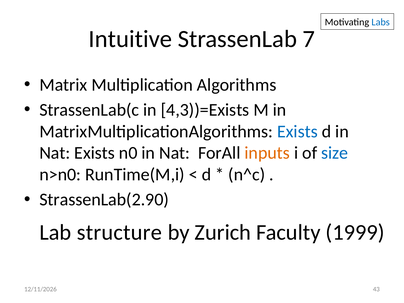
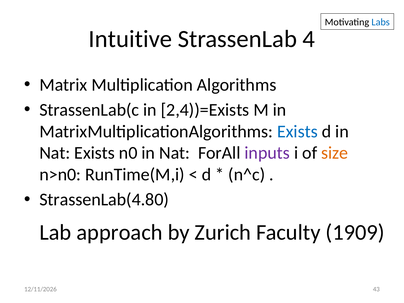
7: 7 -> 4 (309, 39)
4,3))=Exists: 4,3))=Exists -> 2,4))=Exists (205, 110)
inputs colour: orange -> purple (267, 153)
size colour: blue -> orange (335, 153)
StrassenLab(2.90: StrassenLab(2.90 -> StrassenLab(4.80 (104, 200)
structure: structure -> approach (120, 233)
1999: 1999 -> 1909 (355, 233)
